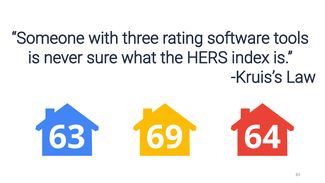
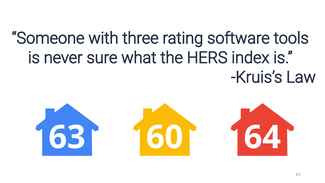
69: 69 -> 60 (165, 137)
